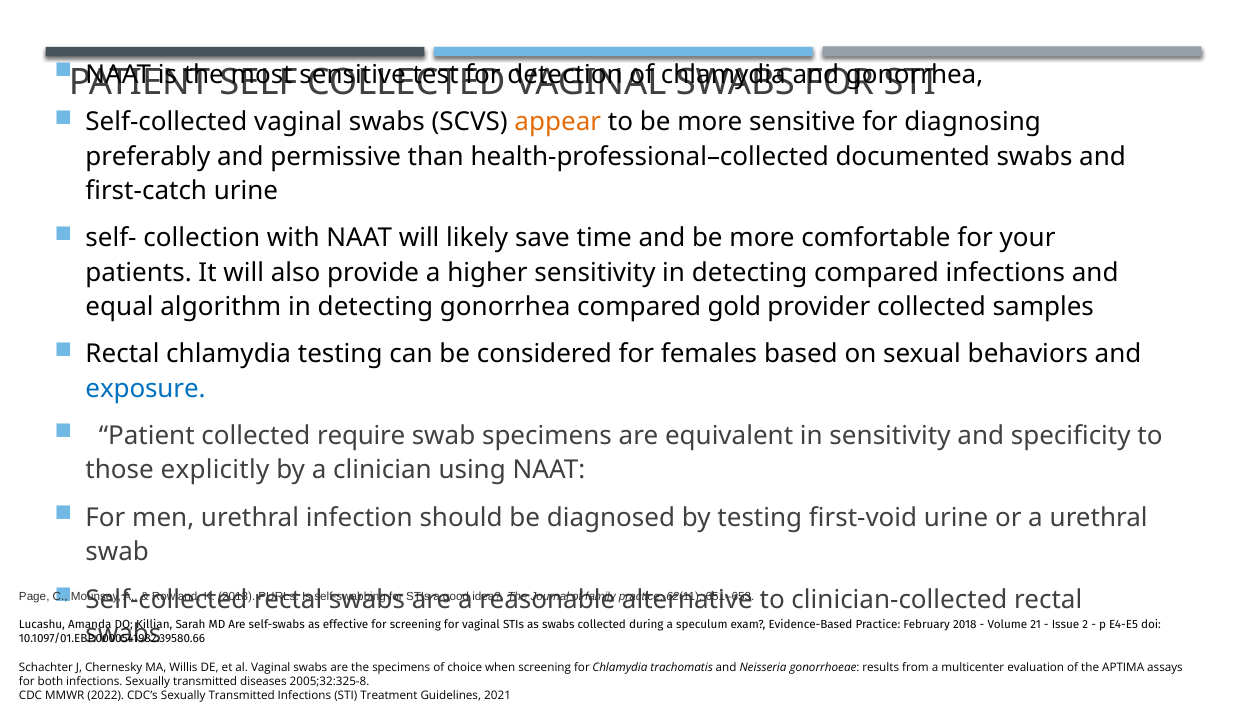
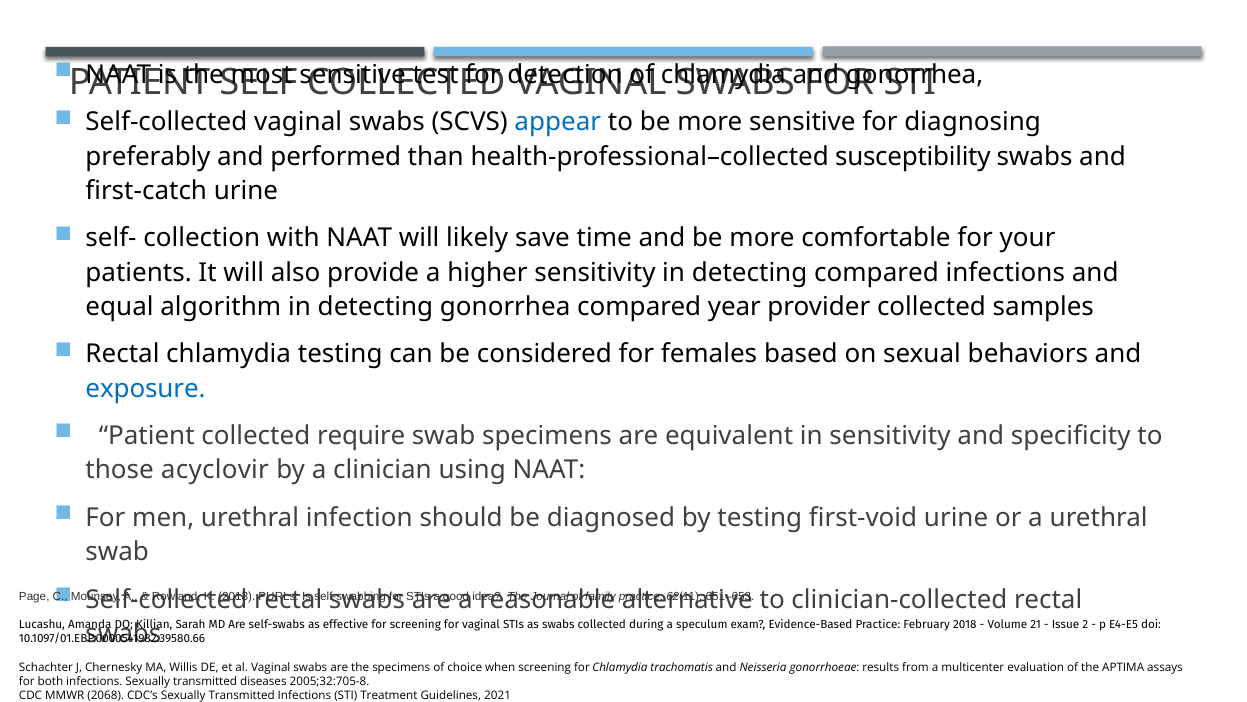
appear colour: orange -> blue (558, 122)
permissive: permissive -> performed (336, 156)
documented: documented -> susceptibility (913, 156)
gold: gold -> year (734, 307)
explicitly: explicitly -> acyclovir (215, 470)
2005;32:325-8: 2005;32:325-8 -> 2005;32:705-8 (330, 681)
2022: 2022 -> 2068 (106, 695)
